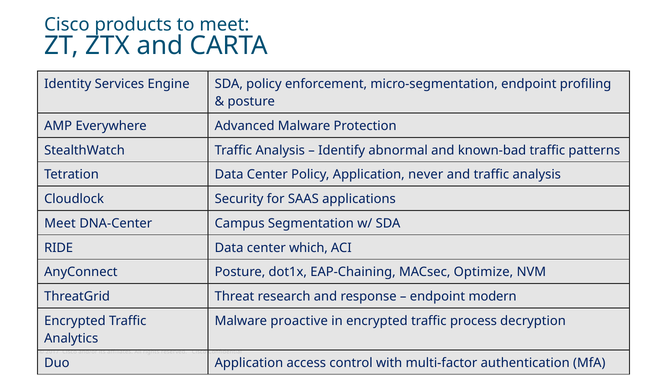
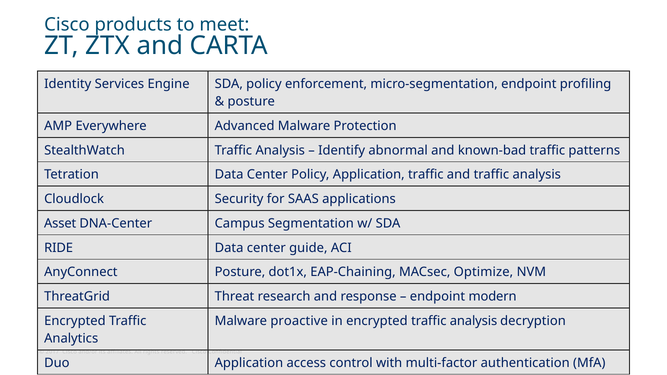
Application never: never -> traffic (426, 175)
Meet: Meet -> Asset (60, 224)
which: which -> guide (308, 248)
encrypted traffic process: process -> analysis (474, 321)
